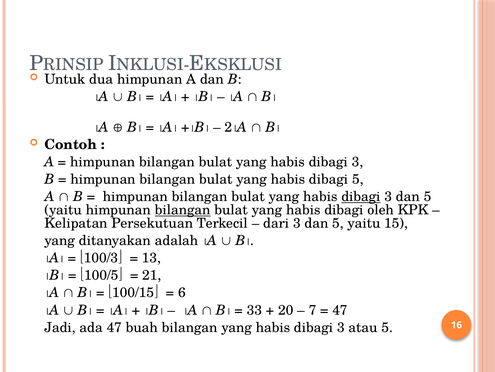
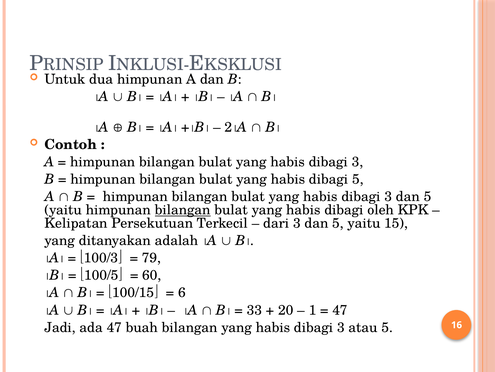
dibagi underline: present -> none (361, 196)
13: 13 -> 79 (152, 257)
21: 21 -> 60 (152, 275)
7: 7 -> 1 (313, 310)
